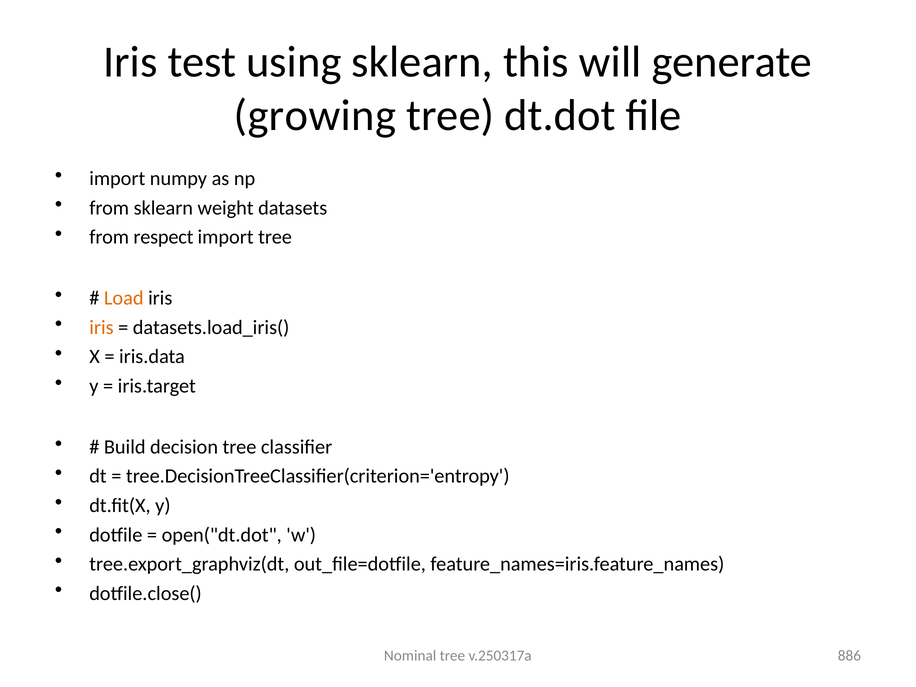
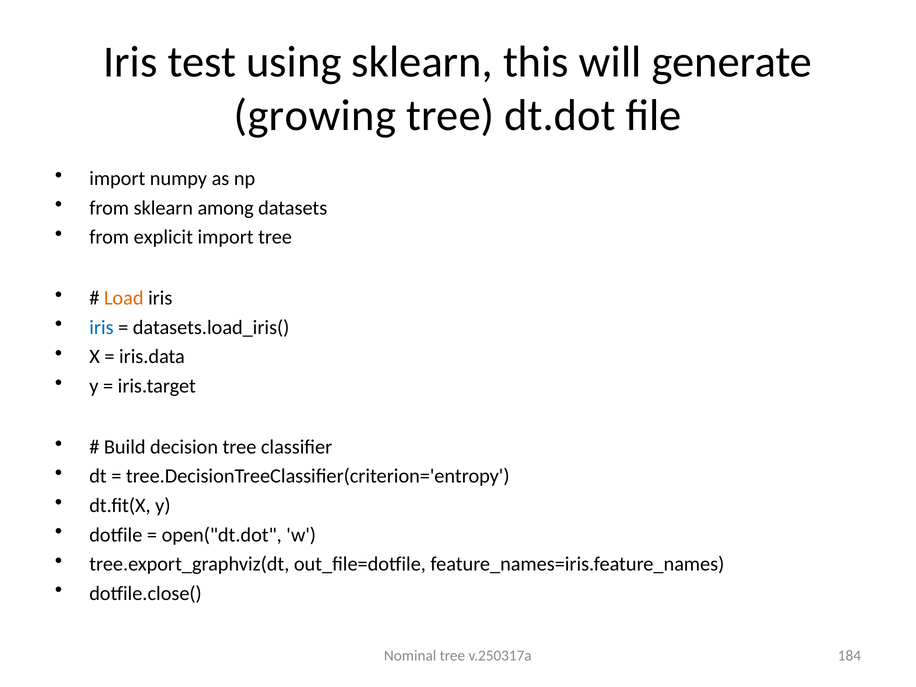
weight: weight -> among (226, 208)
respect: respect -> explicit (163, 237)
iris colour: orange -> blue (101, 327)
886: 886 -> 184 (849, 656)
